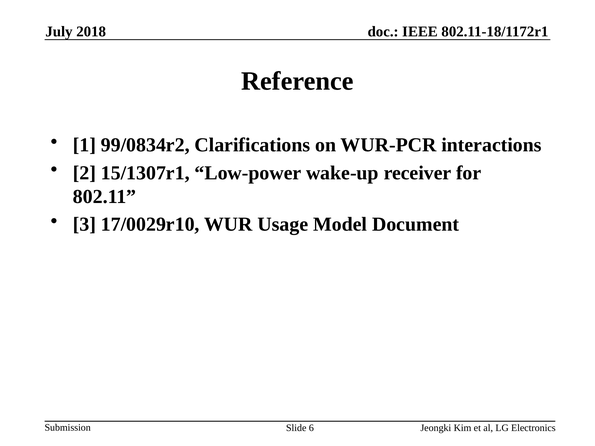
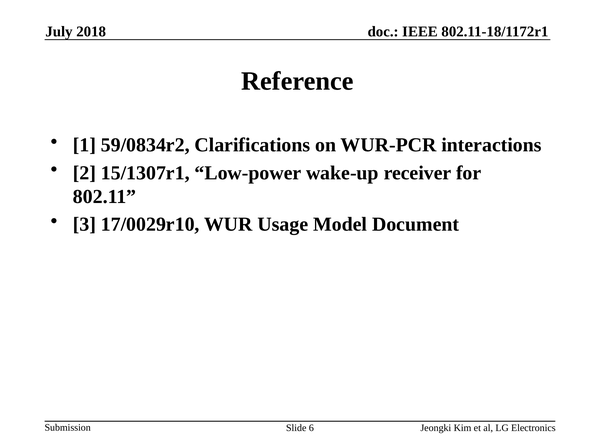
99/0834r2: 99/0834r2 -> 59/0834r2 (145, 145)
